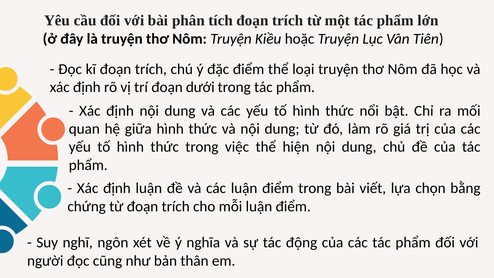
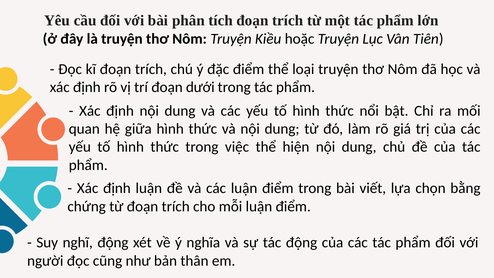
nghĩ ngôn: ngôn -> động (113, 243)
